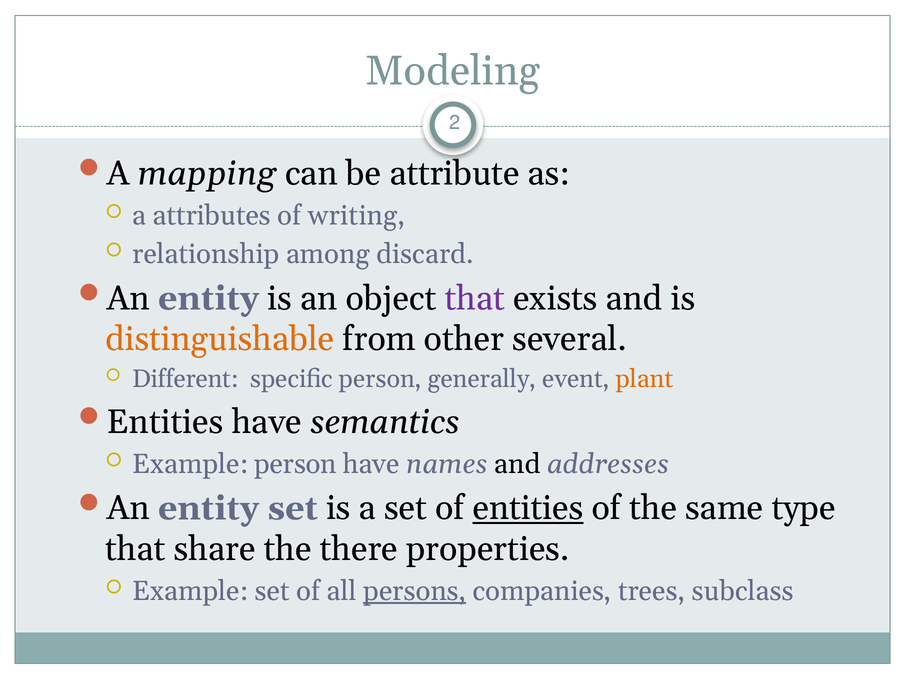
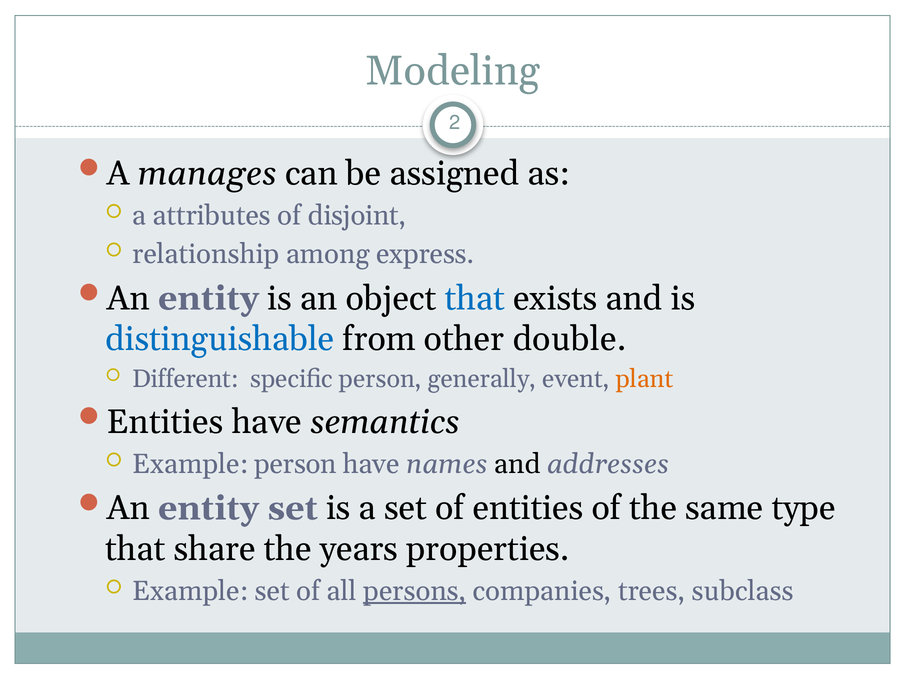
mapping: mapping -> manages (207, 173)
attribute: attribute -> assigned (454, 173)
writing: writing -> disjoint (357, 216)
discard: discard -> express (425, 254)
that colour: purple -> blue (475, 299)
distinguishable colour: orange -> blue (220, 339)
several: several -> double (569, 339)
entities underline: present -> none (528, 509)
there: there -> years (359, 549)
